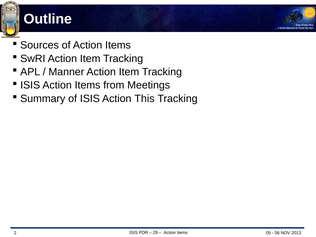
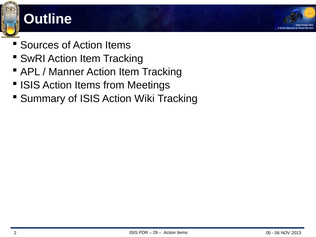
This: This -> Wiki (145, 99)
